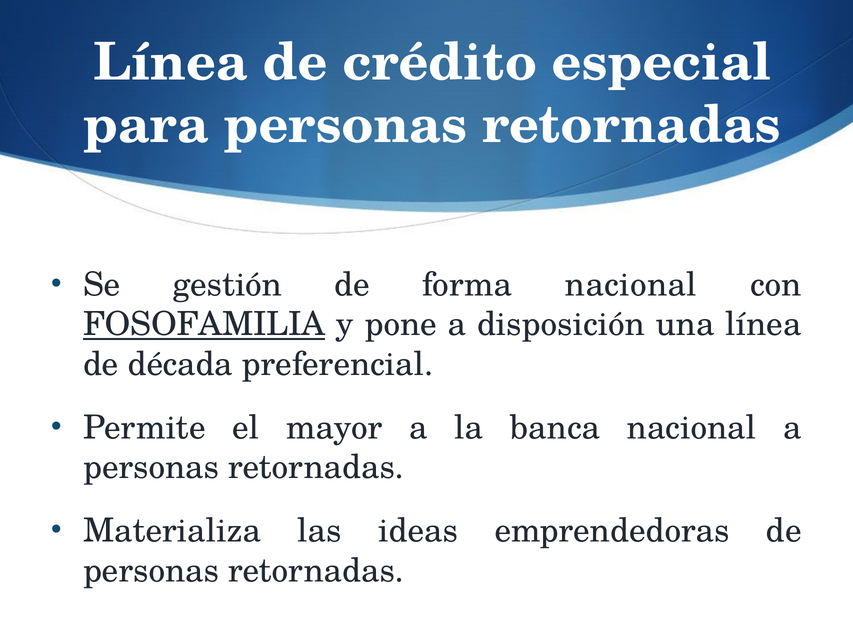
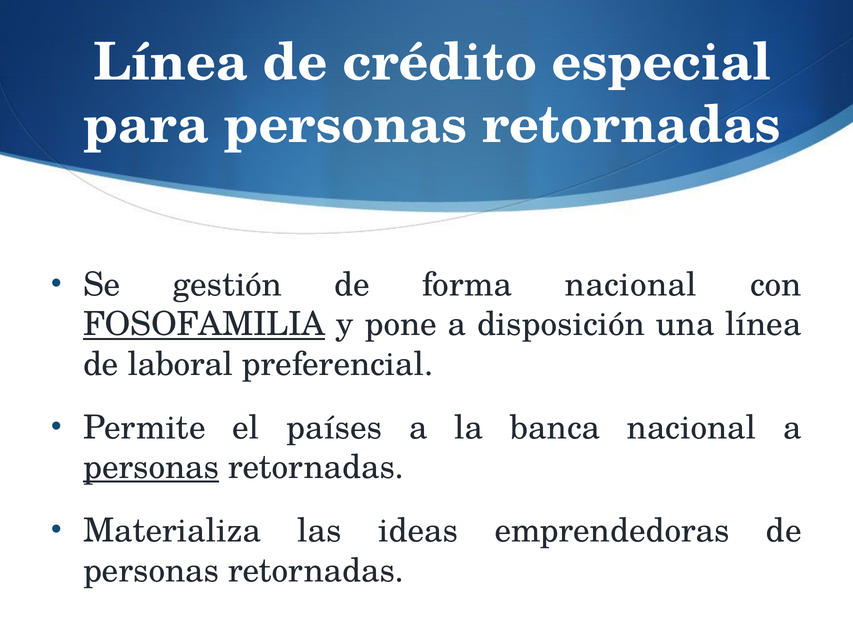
década: década -> laboral (180, 364)
mayor: mayor -> países (334, 428)
personas underline: none -> present (151, 467)
